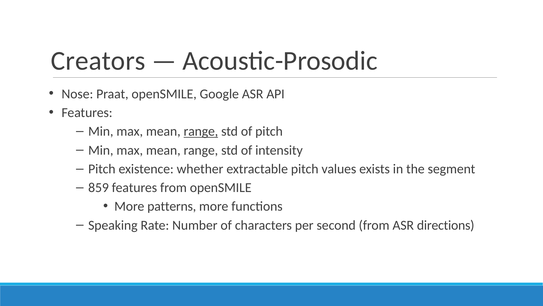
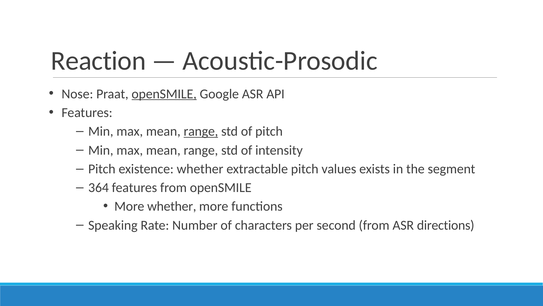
Creators: Creators -> Reaction (98, 61)
openSMILE underline: none -> present (164, 94)
859: 859 -> 364 (99, 187)
More patterns: patterns -> whether (172, 206)
